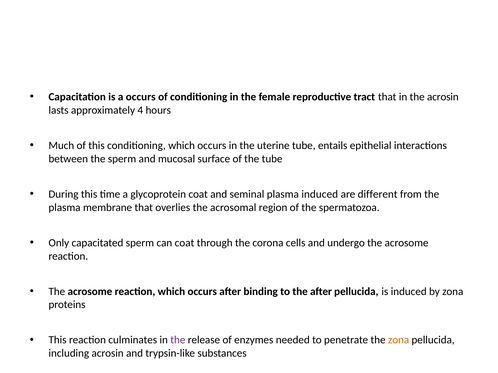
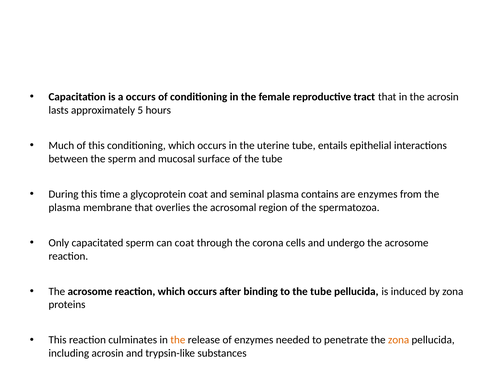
4: 4 -> 5 (140, 110)
plasma induced: induced -> contains (320, 194)
are different: different -> enzymes (378, 194)
to the after: after -> tube (321, 292)
the colour: purple -> orange (178, 340)
